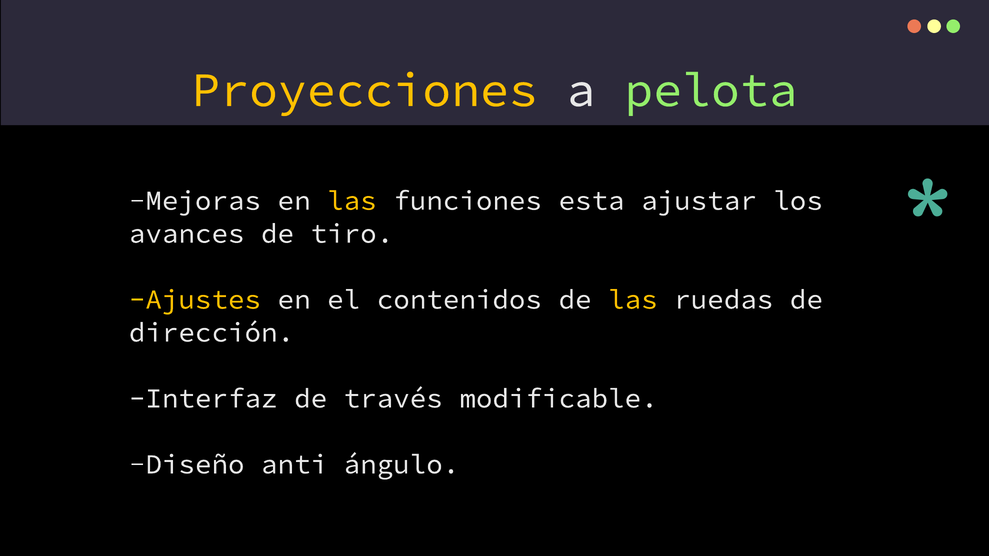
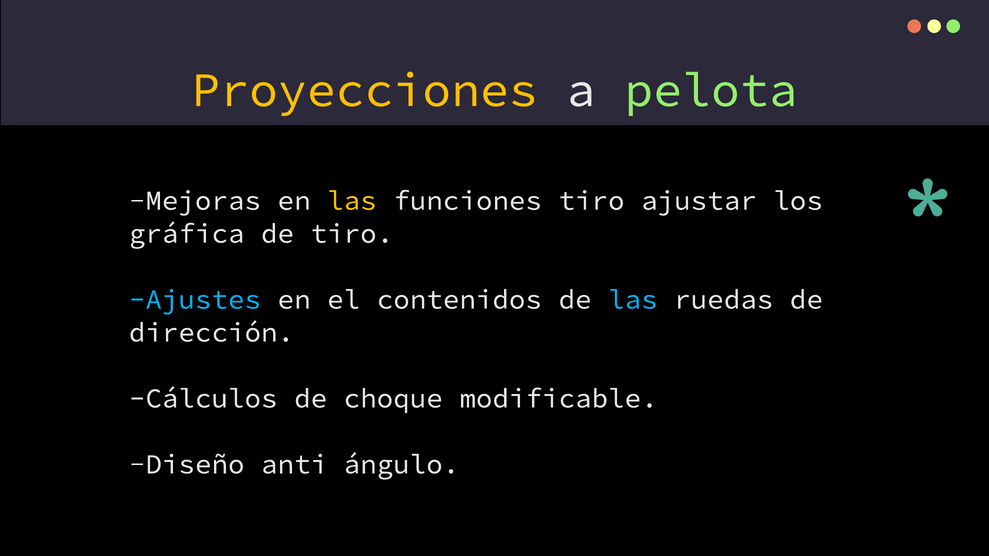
funciones esta: esta -> tiro (592, 201)
avances: avances -> gráfica (187, 234)
Ajustes colour: yellow -> light blue (195, 300)
las colour: yellow -> light blue (633, 300)
Interfaz: Interfaz -> Cálculos (203, 399)
través: través -> choque (393, 399)
